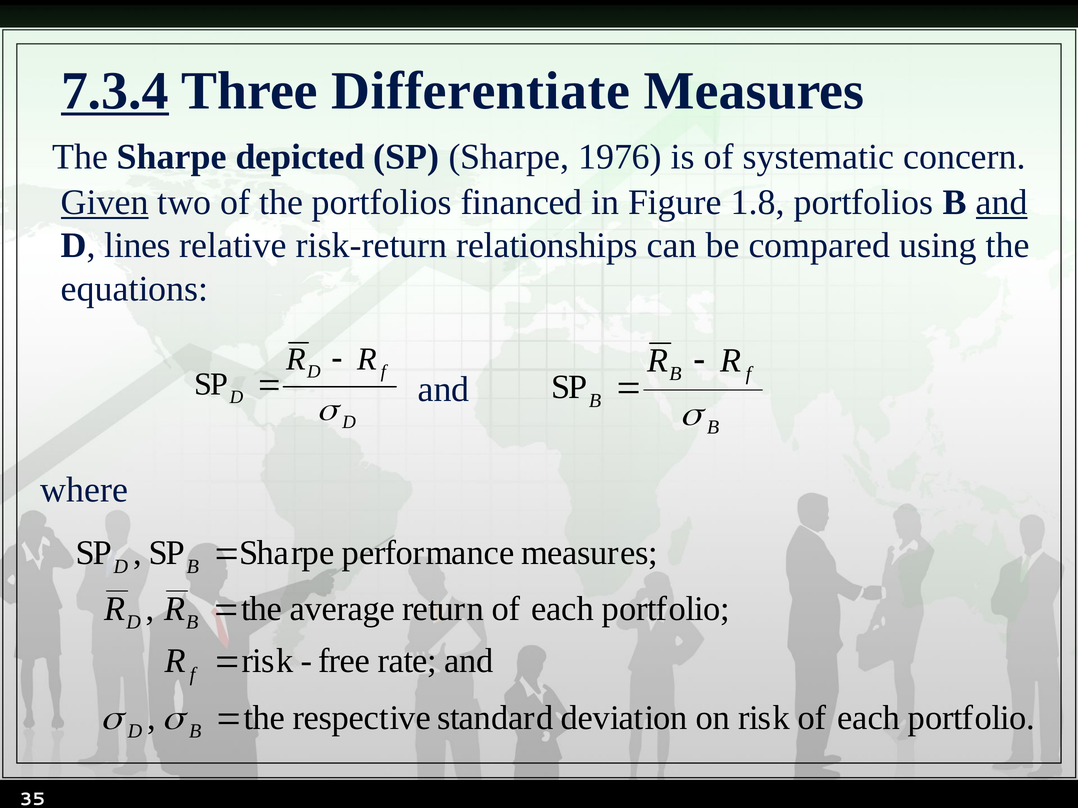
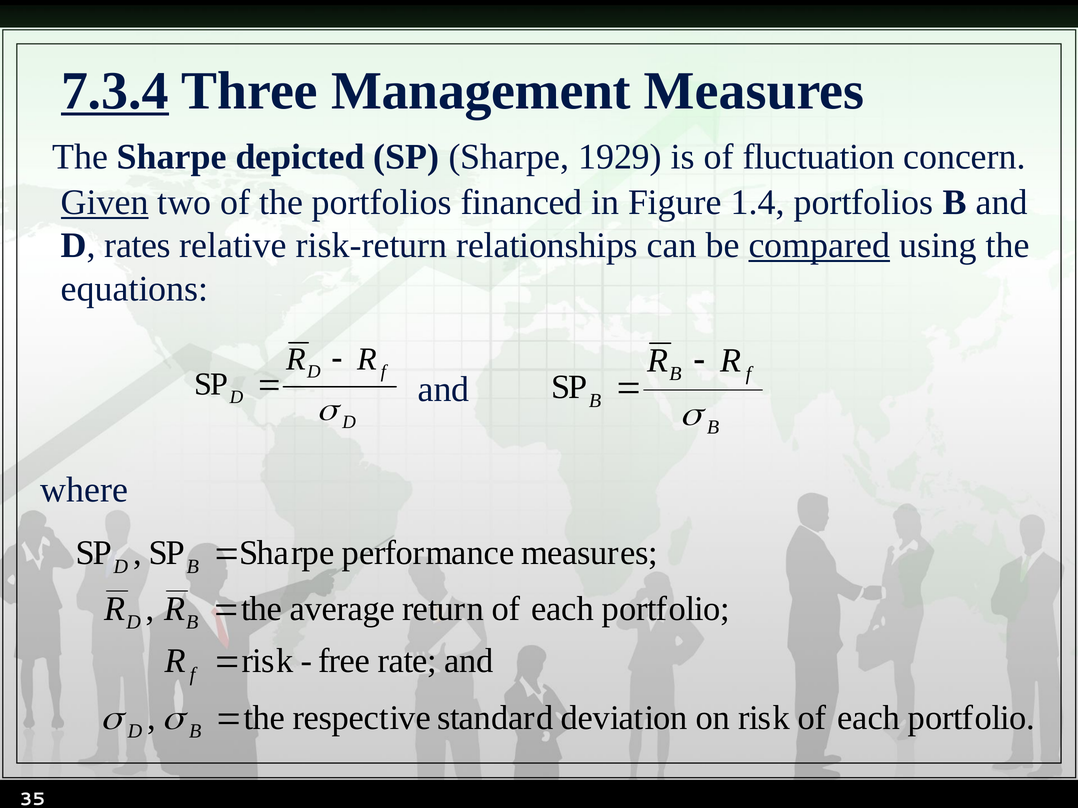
Differentiate: Differentiate -> Management (481, 91)
1976: 1976 -> 1929 (620, 157)
systematic: systematic -> fluctuation (819, 157)
1.8: 1.8 -> 1.4 (758, 203)
and underline: present -> none (1002, 203)
lines: lines -> rates (138, 246)
compared underline: none -> present (819, 246)
